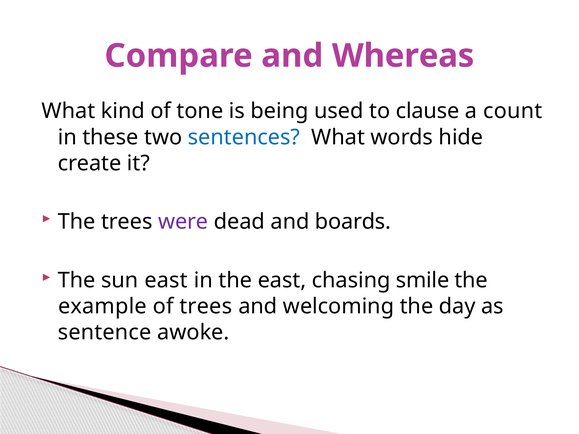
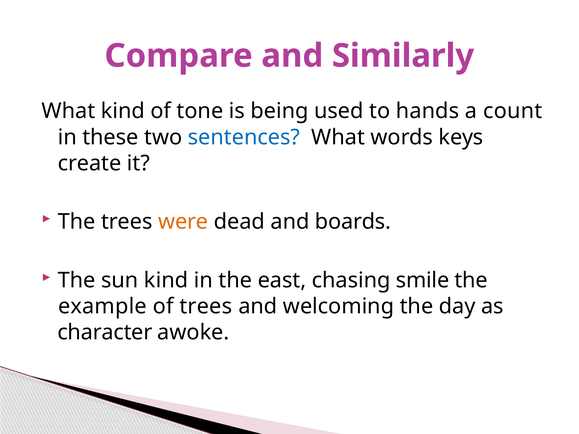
Whereas: Whereas -> Similarly (403, 56)
clause: clause -> hands (428, 111)
hide: hide -> keys (461, 137)
were colour: purple -> orange (183, 222)
sun east: east -> kind (166, 281)
sentence: sentence -> character (105, 333)
